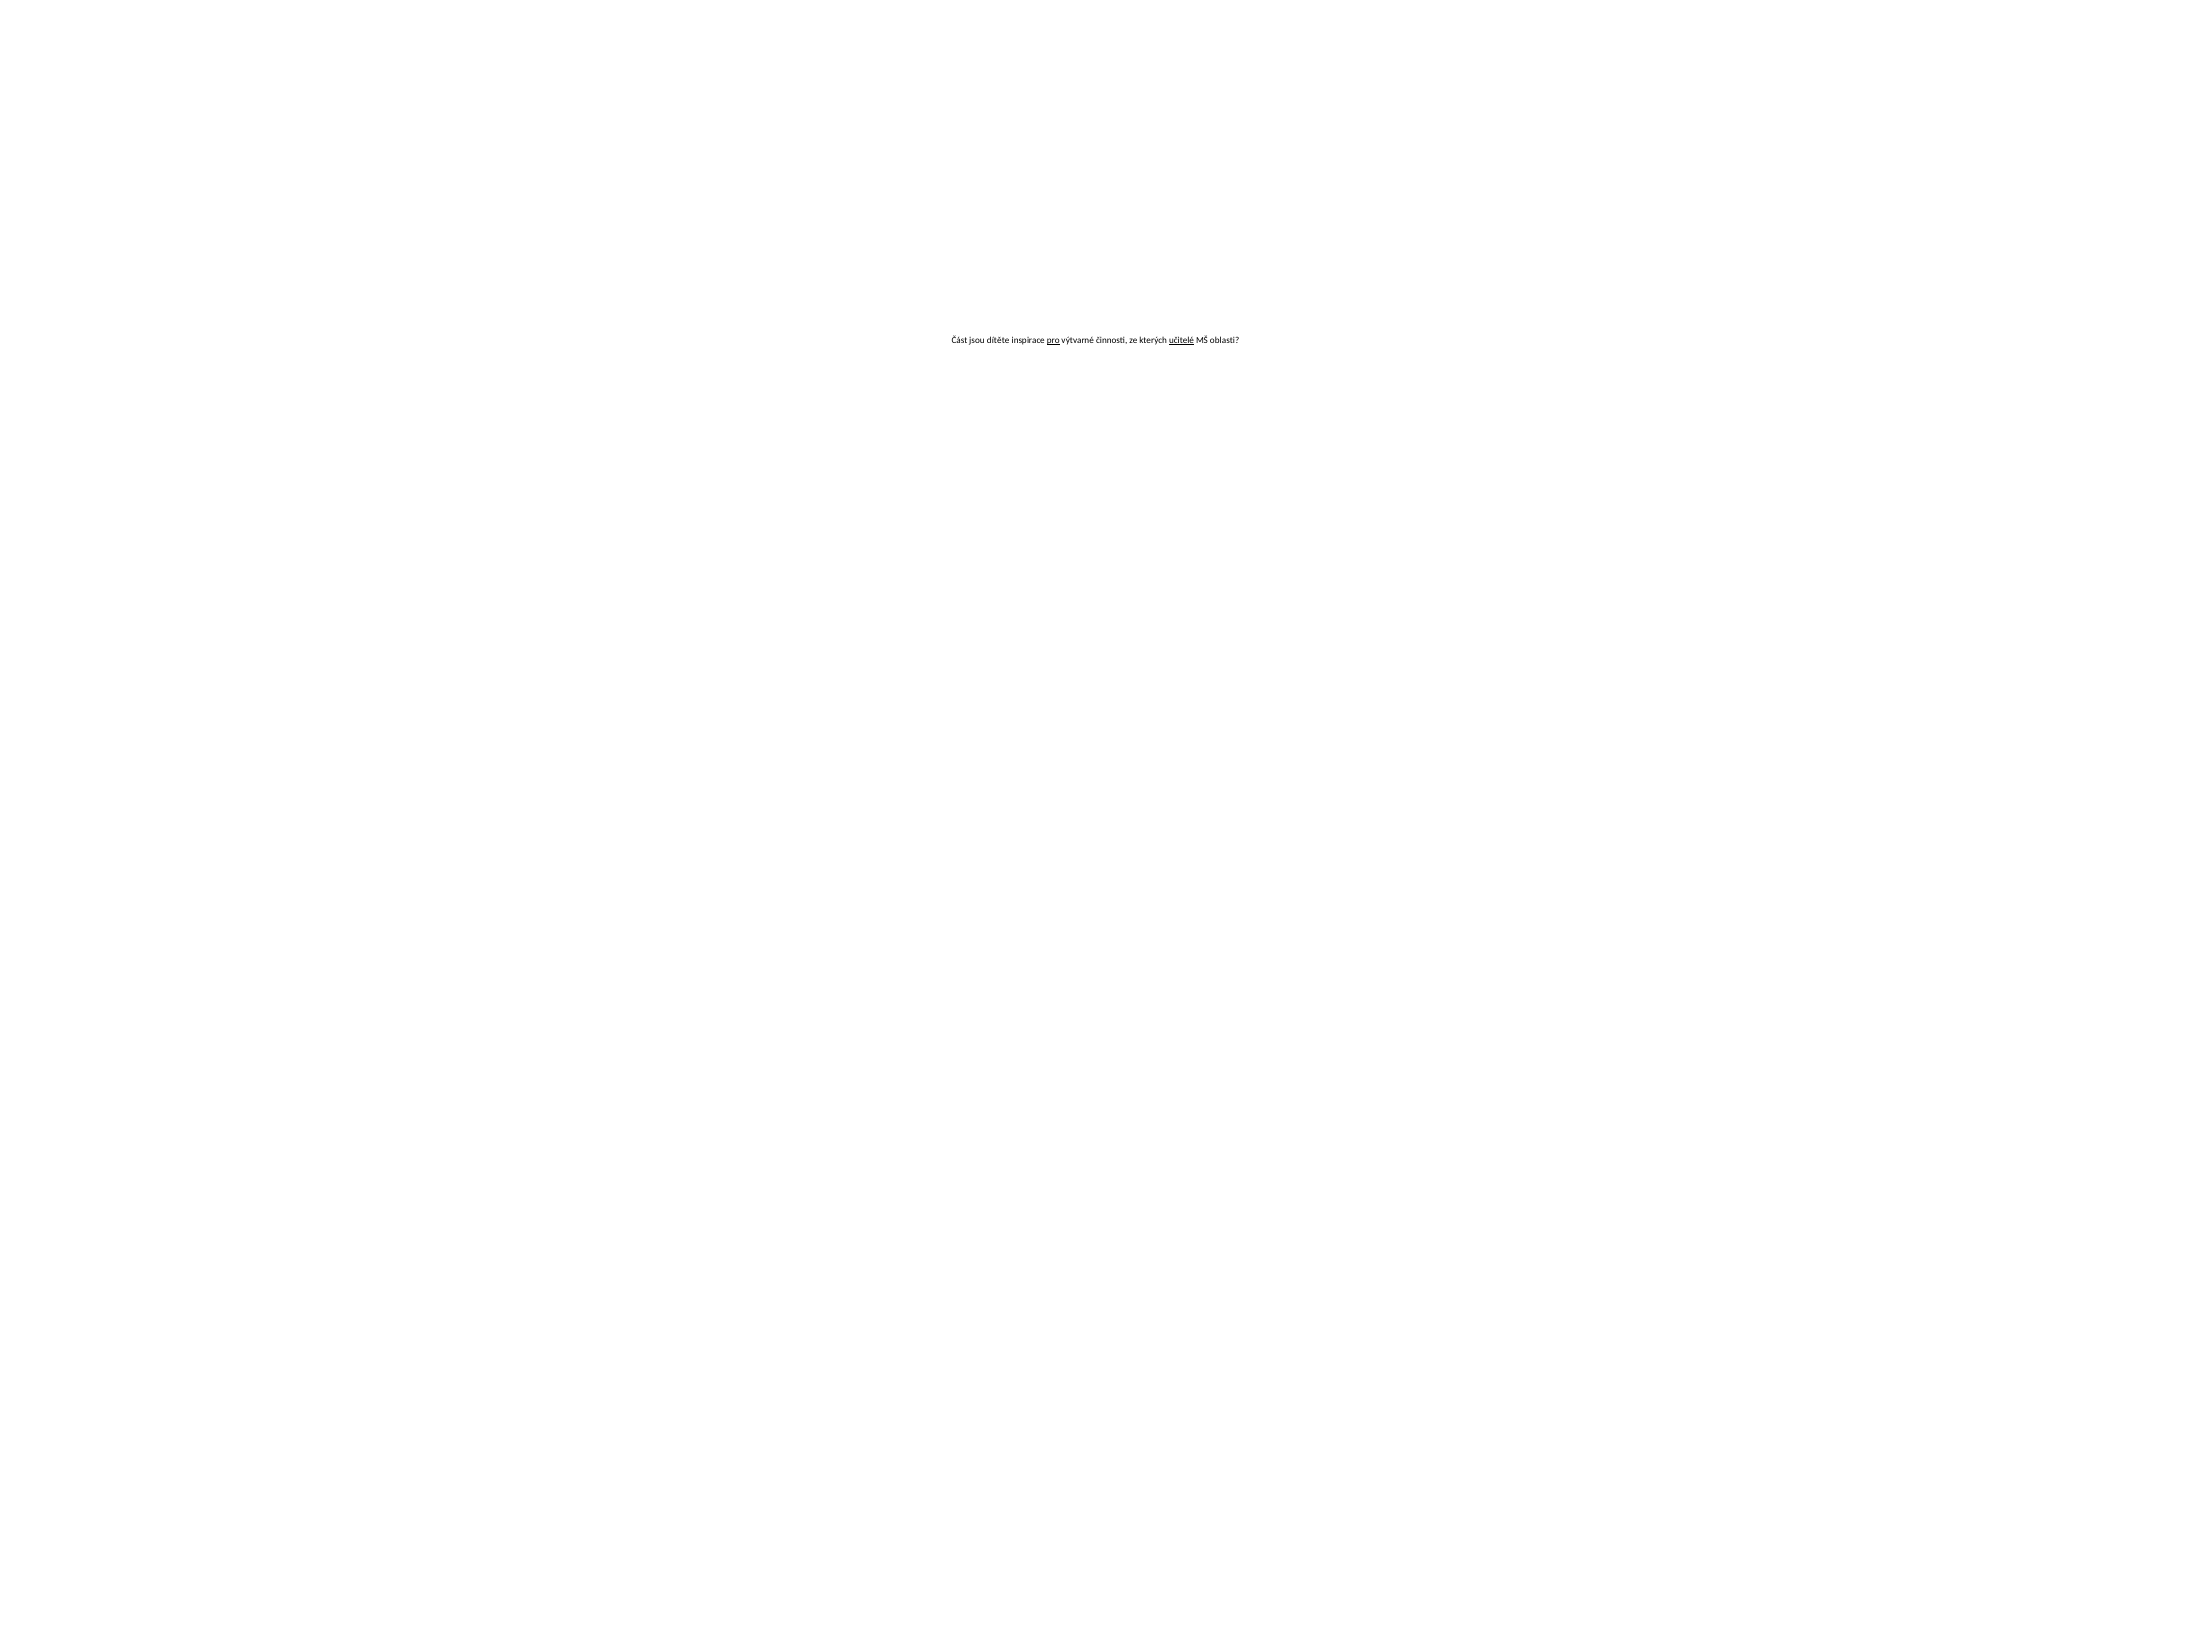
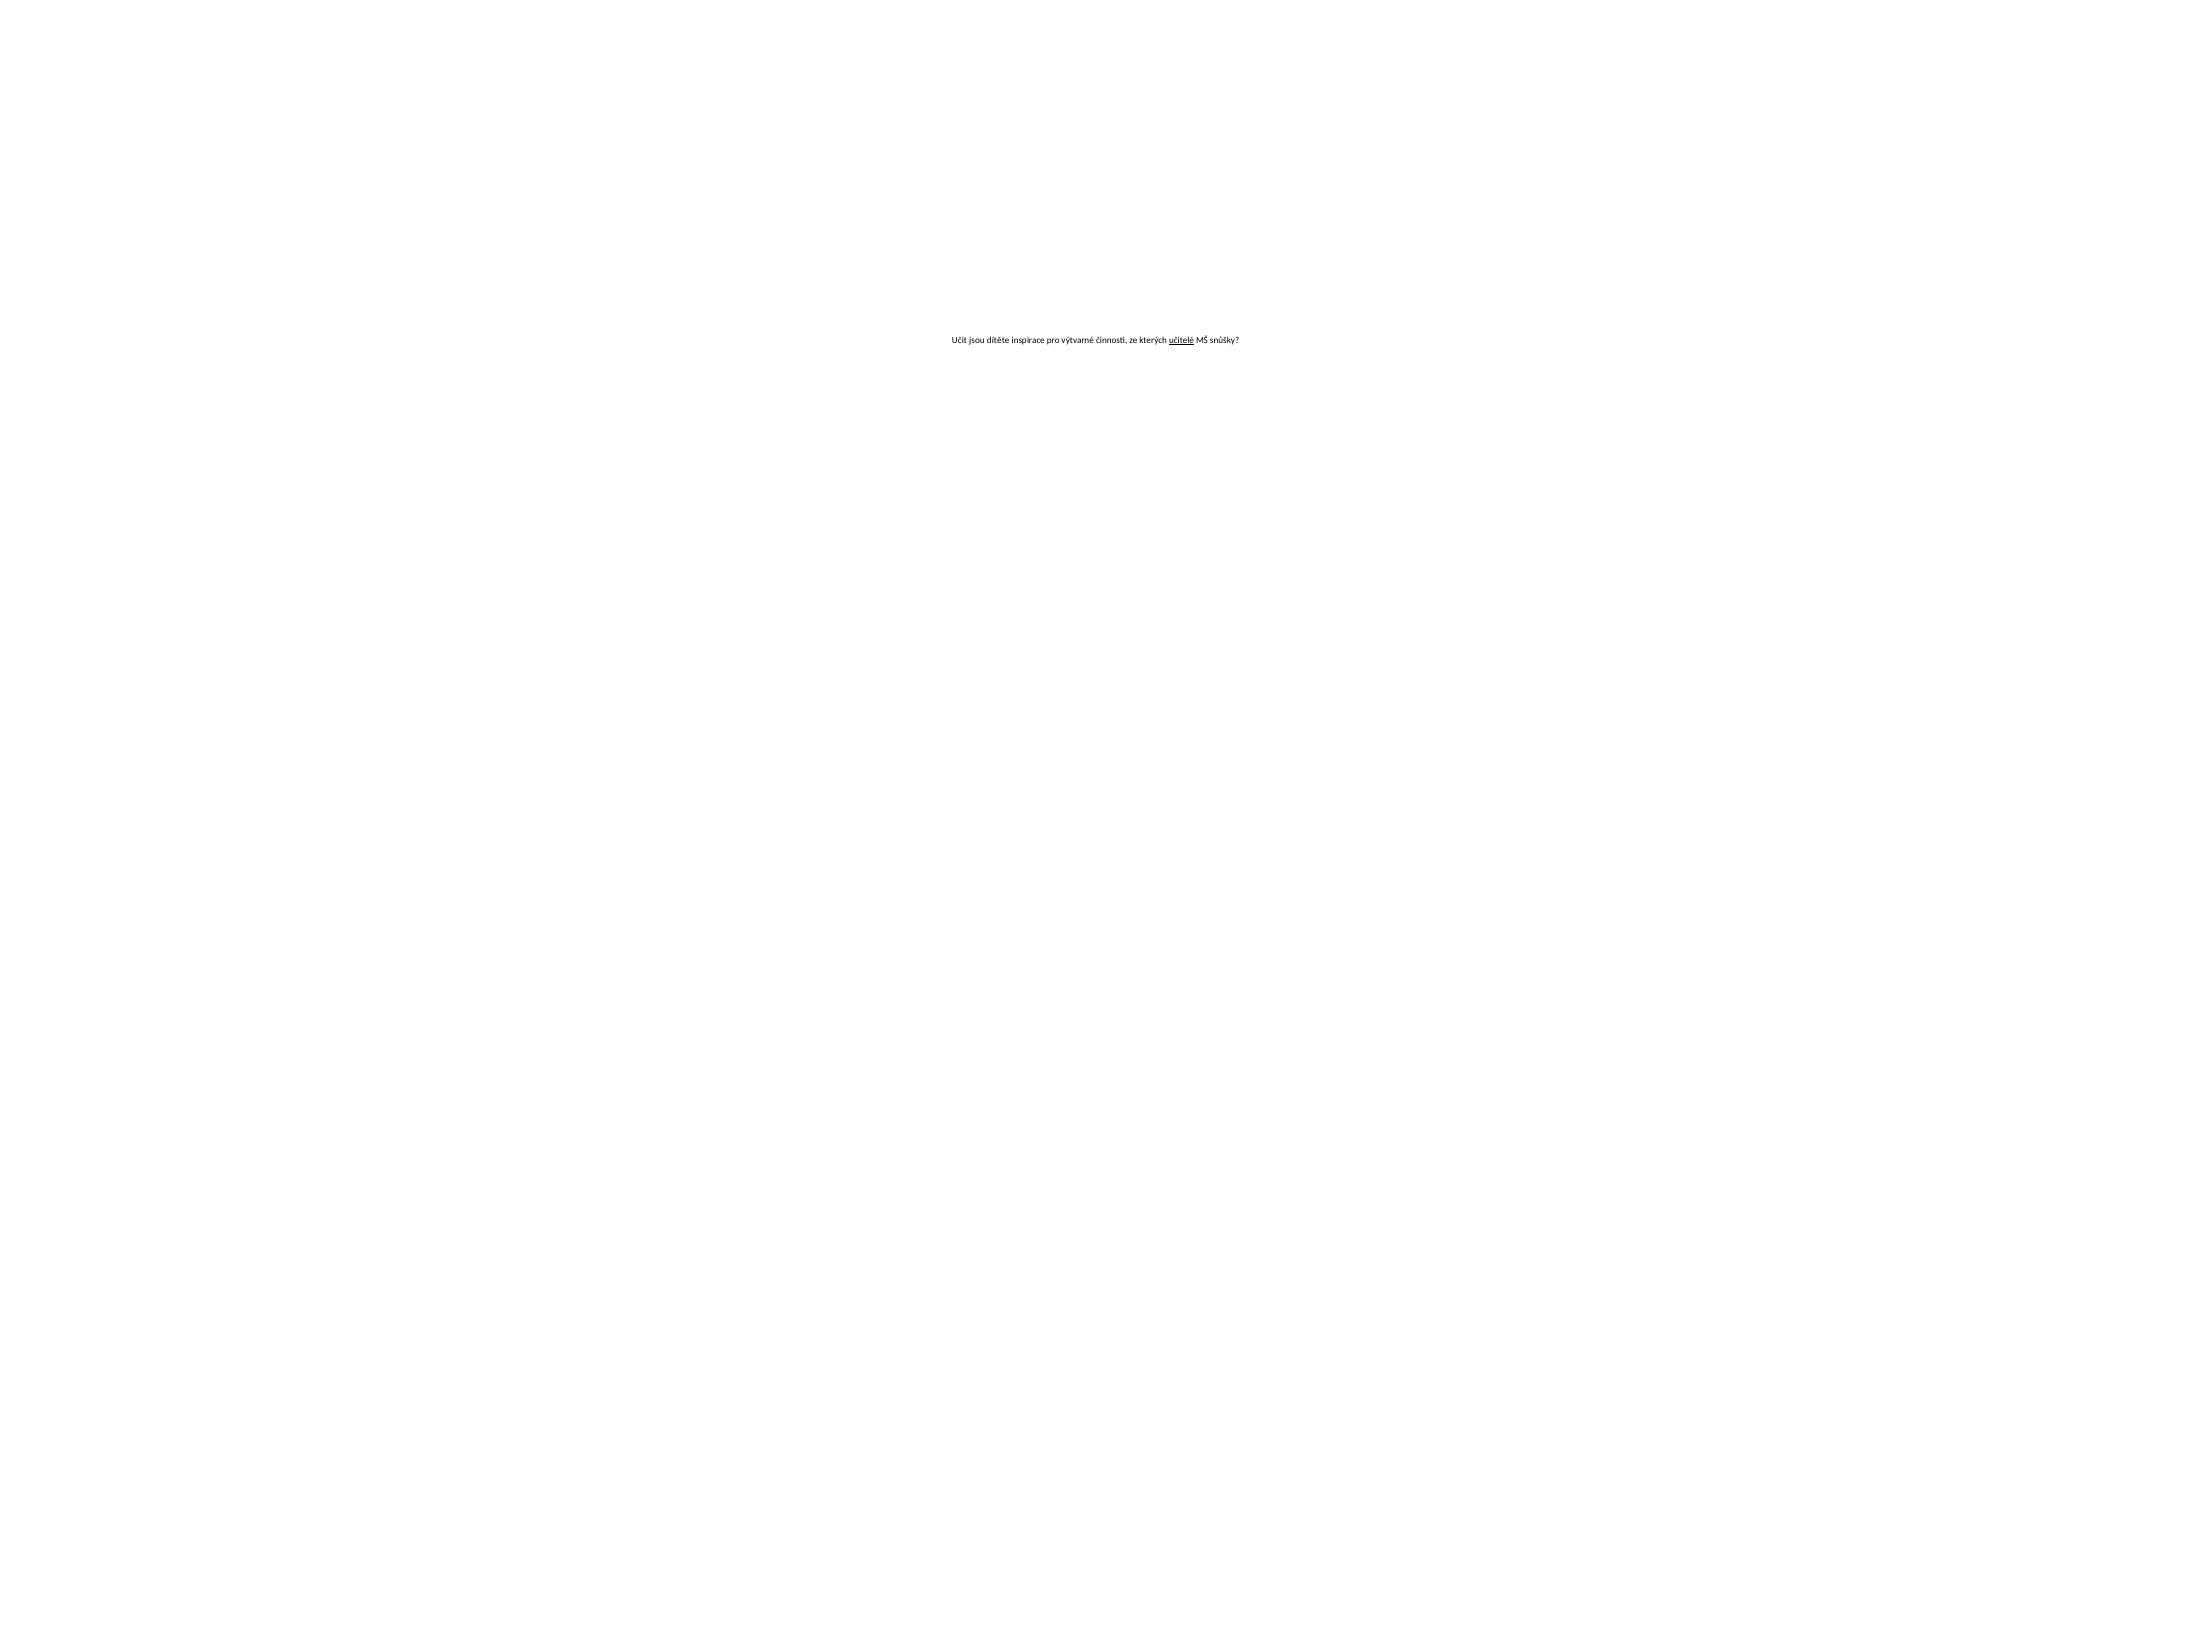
Část: Část -> Učit (959, 340)
pro underline: present -> none (1053, 340)
oblasti: oblasti -> snůšky (1225, 340)
